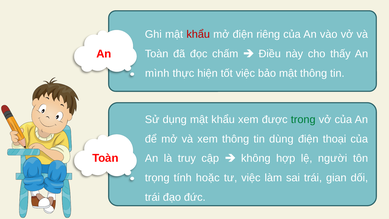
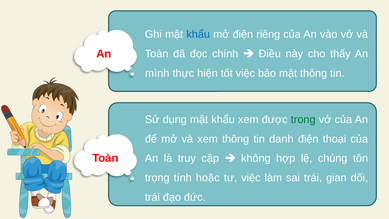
khẩu colour: red -> blue (198, 34)
chấm: chấm -> chính (225, 54)
dùng: dùng -> danh (281, 139)
người: người -> chúng (333, 158)
